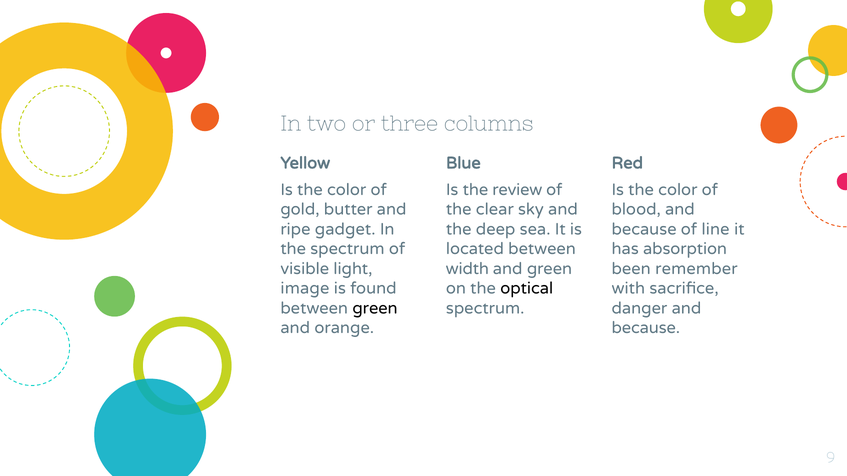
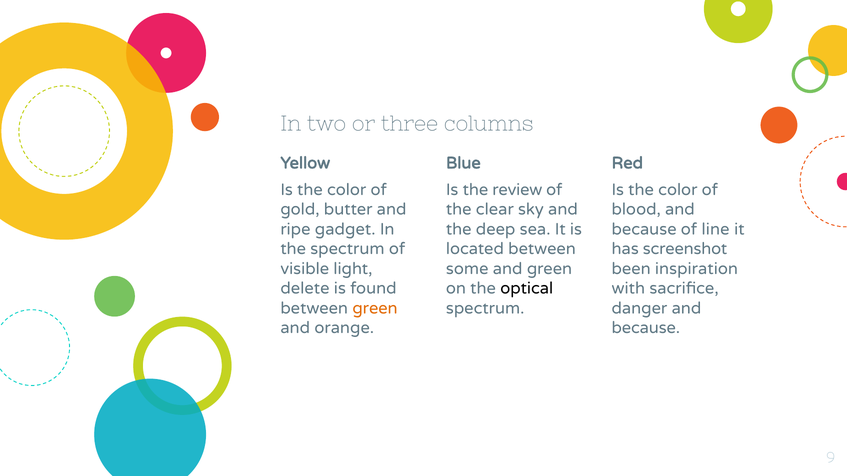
absorption: absorption -> screenshot (685, 249)
width: width -> some (467, 269)
remember: remember -> inspiration (696, 269)
image: image -> delete (305, 289)
green colour: black -> orange (375, 309)
